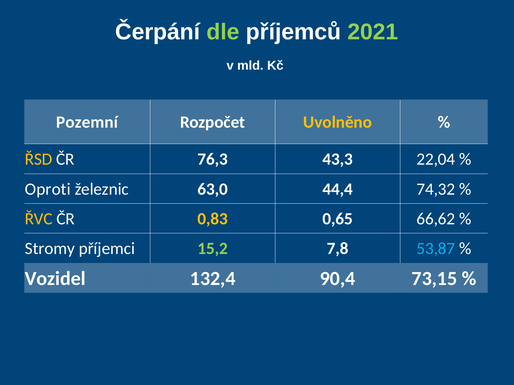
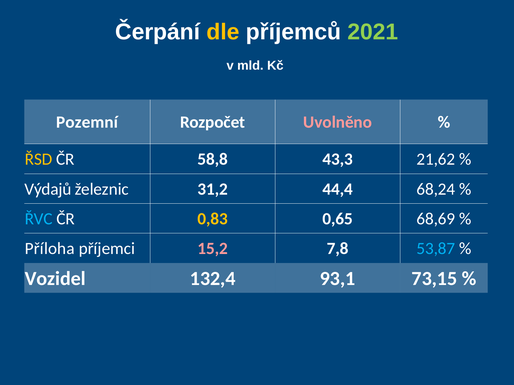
dle colour: light green -> yellow (223, 32)
Uvolněno colour: yellow -> pink (338, 122)
76,3: 76,3 -> 58,8 (213, 159)
22,04: 22,04 -> 21,62 (436, 159)
Oproti: Oproti -> Výdajů (48, 189)
63,0: 63,0 -> 31,2 (213, 189)
74,32: 74,32 -> 68,24 (436, 189)
ŘVC colour: yellow -> light blue (39, 219)
66,62: 66,62 -> 68,69 (436, 219)
Stromy: Stromy -> Příloha (50, 249)
15,2 colour: light green -> pink (213, 249)
90,4: 90,4 -> 93,1 (338, 279)
